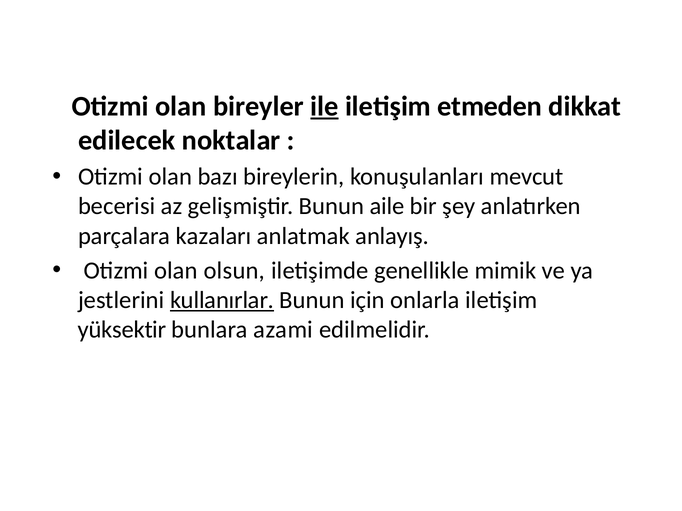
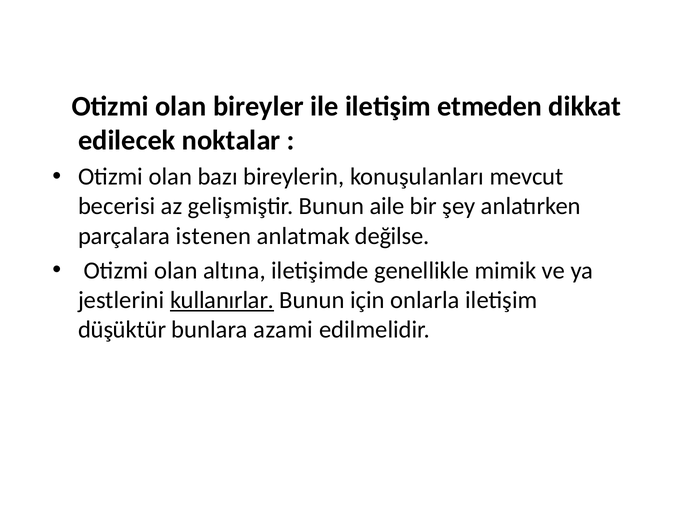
ile underline: present -> none (324, 106)
kazaları: kazaları -> istenen (214, 236)
anlayış: anlayış -> değilse (392, 236)
olsun: olsun -> altına (234, 271)
yüksektir: yüksektir -> düşüktür (122, 330)
